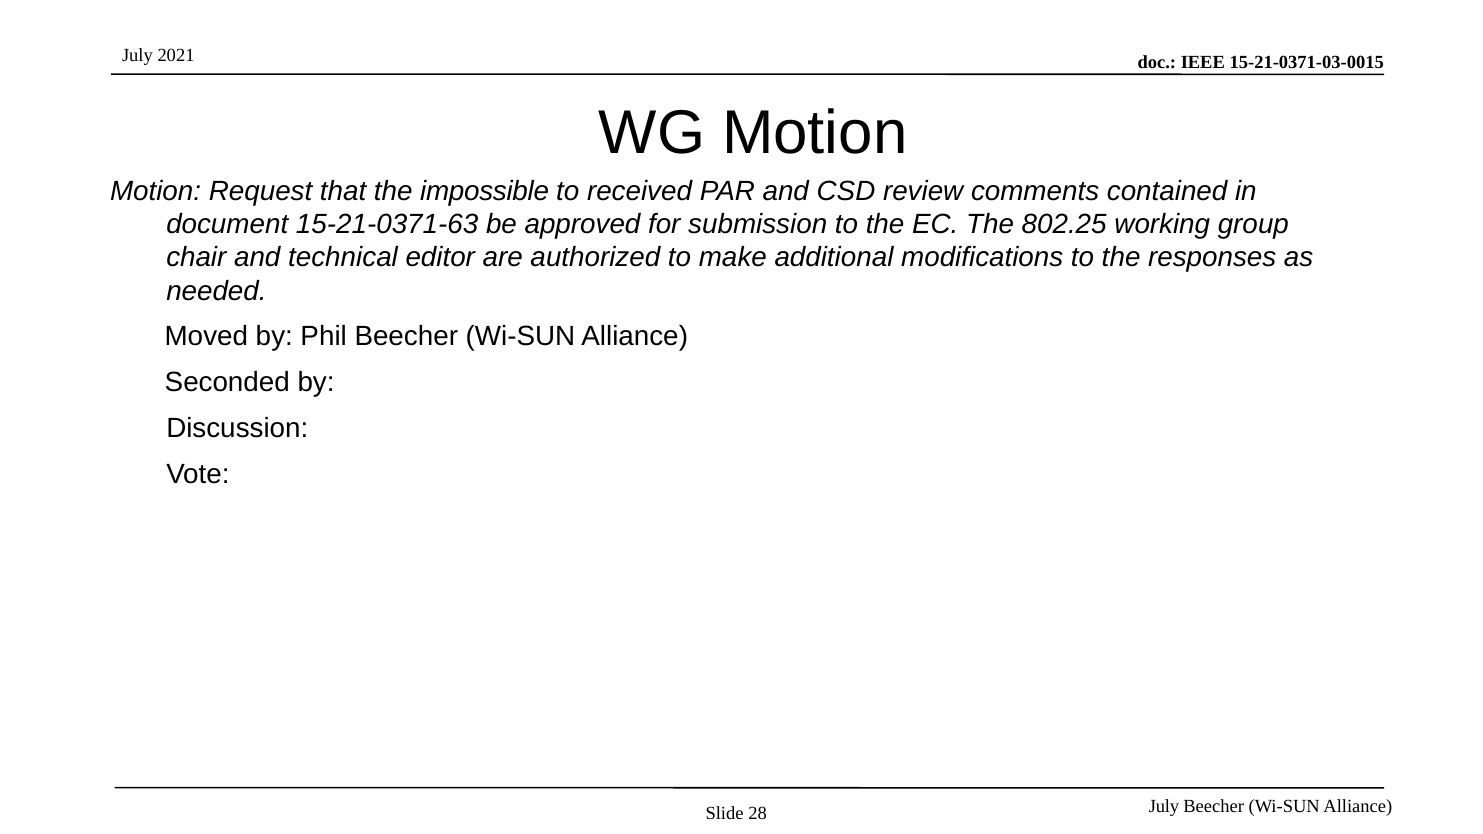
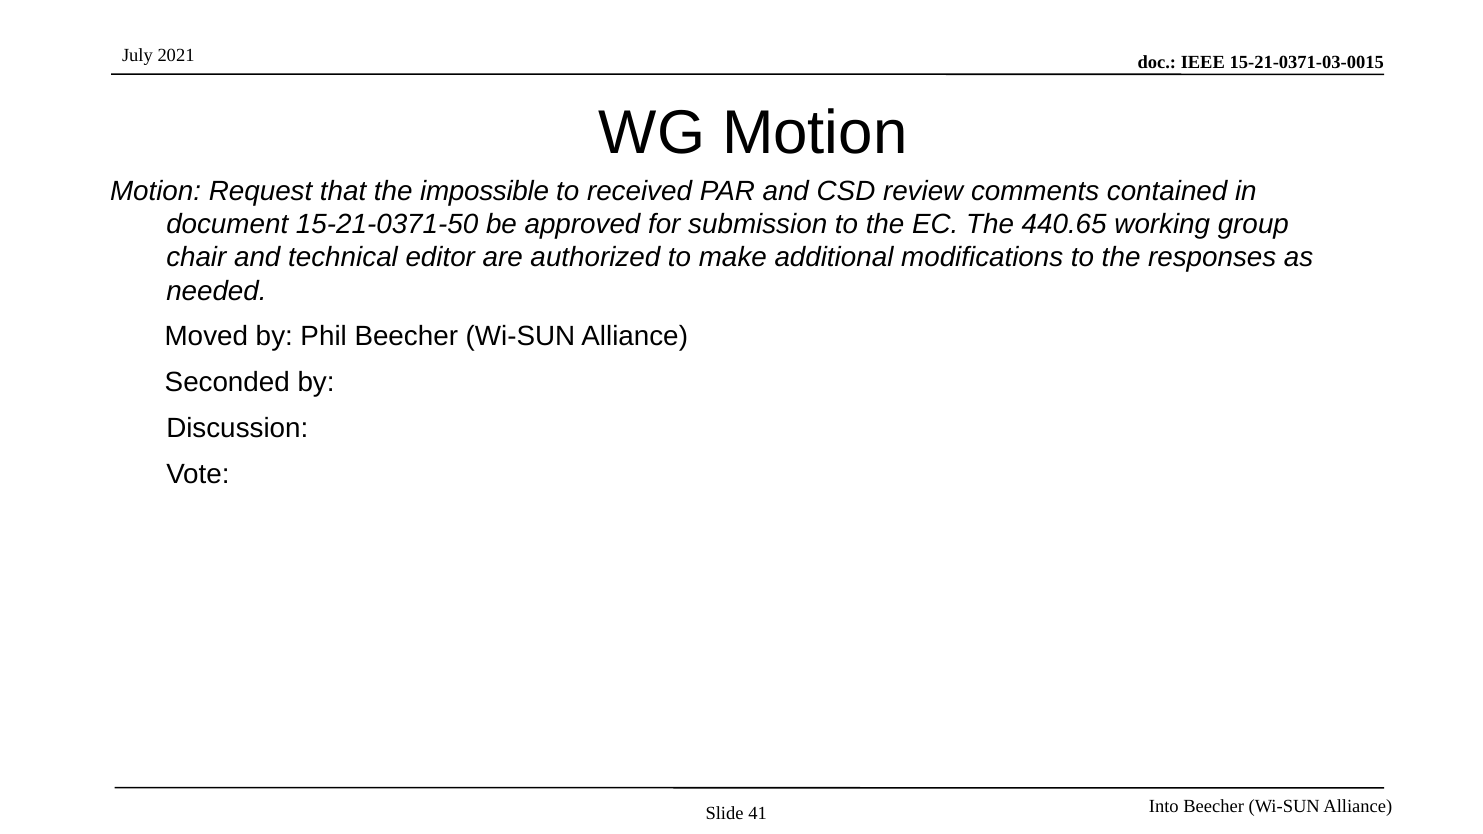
15-21-0371-63: 15-21-0371-63 -> 15-21-0371-50 (387, 224)
802.25: 802.25 -> 440.65 (1064, 224)
July: July -> Into (1164, 806)
28: 28 -> 41 (758, 813)
